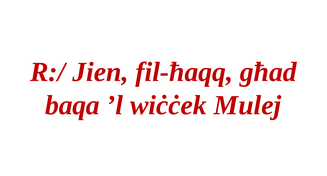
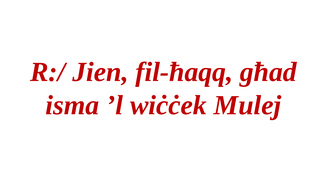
baqa: baqa -> isma (72, 105)
